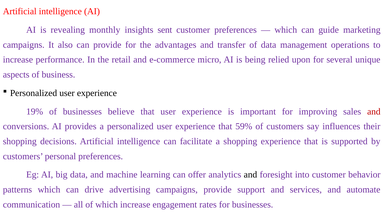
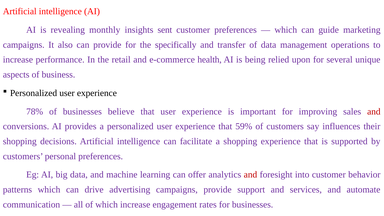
advantages: advantages -> specifically (176, 45)
micro: micro -> health (210, 60)
19%: 19% -> 78% (35, 112)
and colour: black -> red (250, 175)
